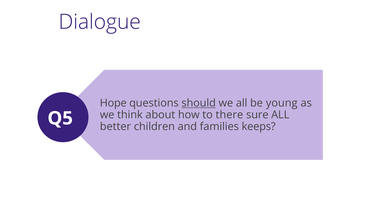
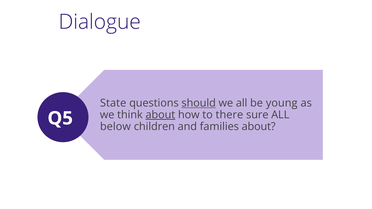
Hope: Hope -> State (113, 103)
about underline: none -> present (160, 115)
better: better -> below (115, 127)
families keeps: keeps -> about (259, 127)
